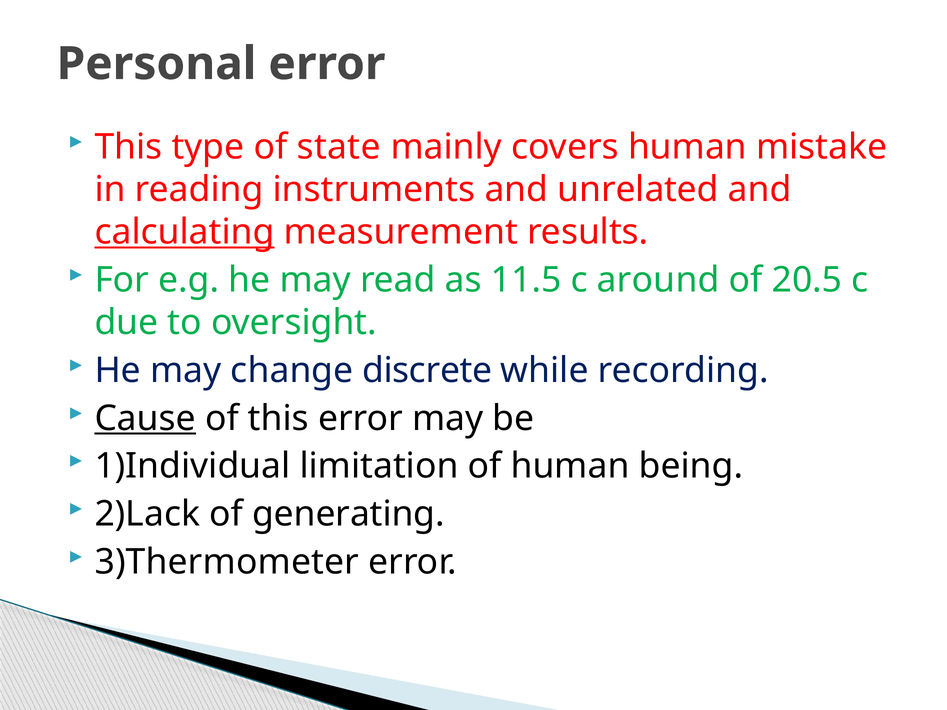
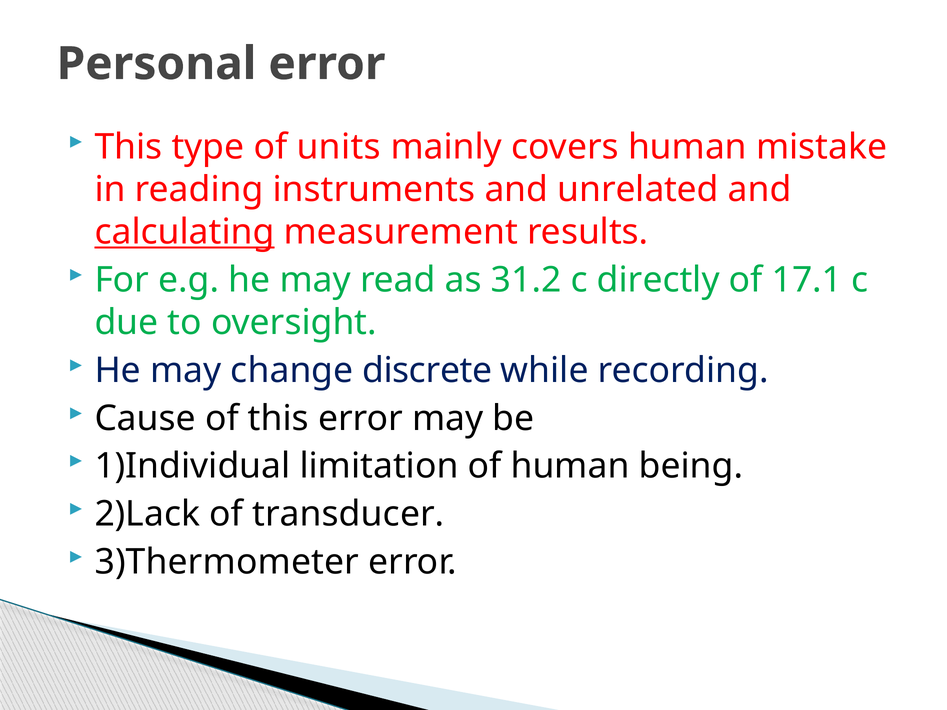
state: state -> units (339, 147)
11.5: 11.5 -> 31.2 (526, 280)
around: around -> directly (658, 280)
20.5: 20.5 -> 17.1 (807, 280)
Cause underline: present -> none (145, 419)
generating: generating -> transducer (348, 514)
